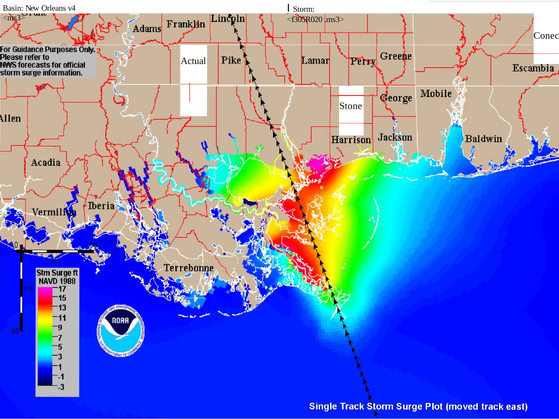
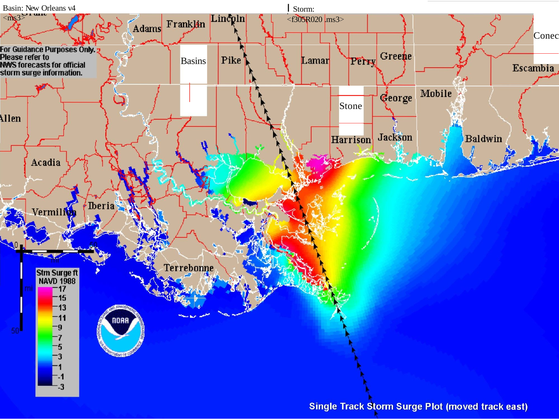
Actual: Actual -> Basins (193, 61)
